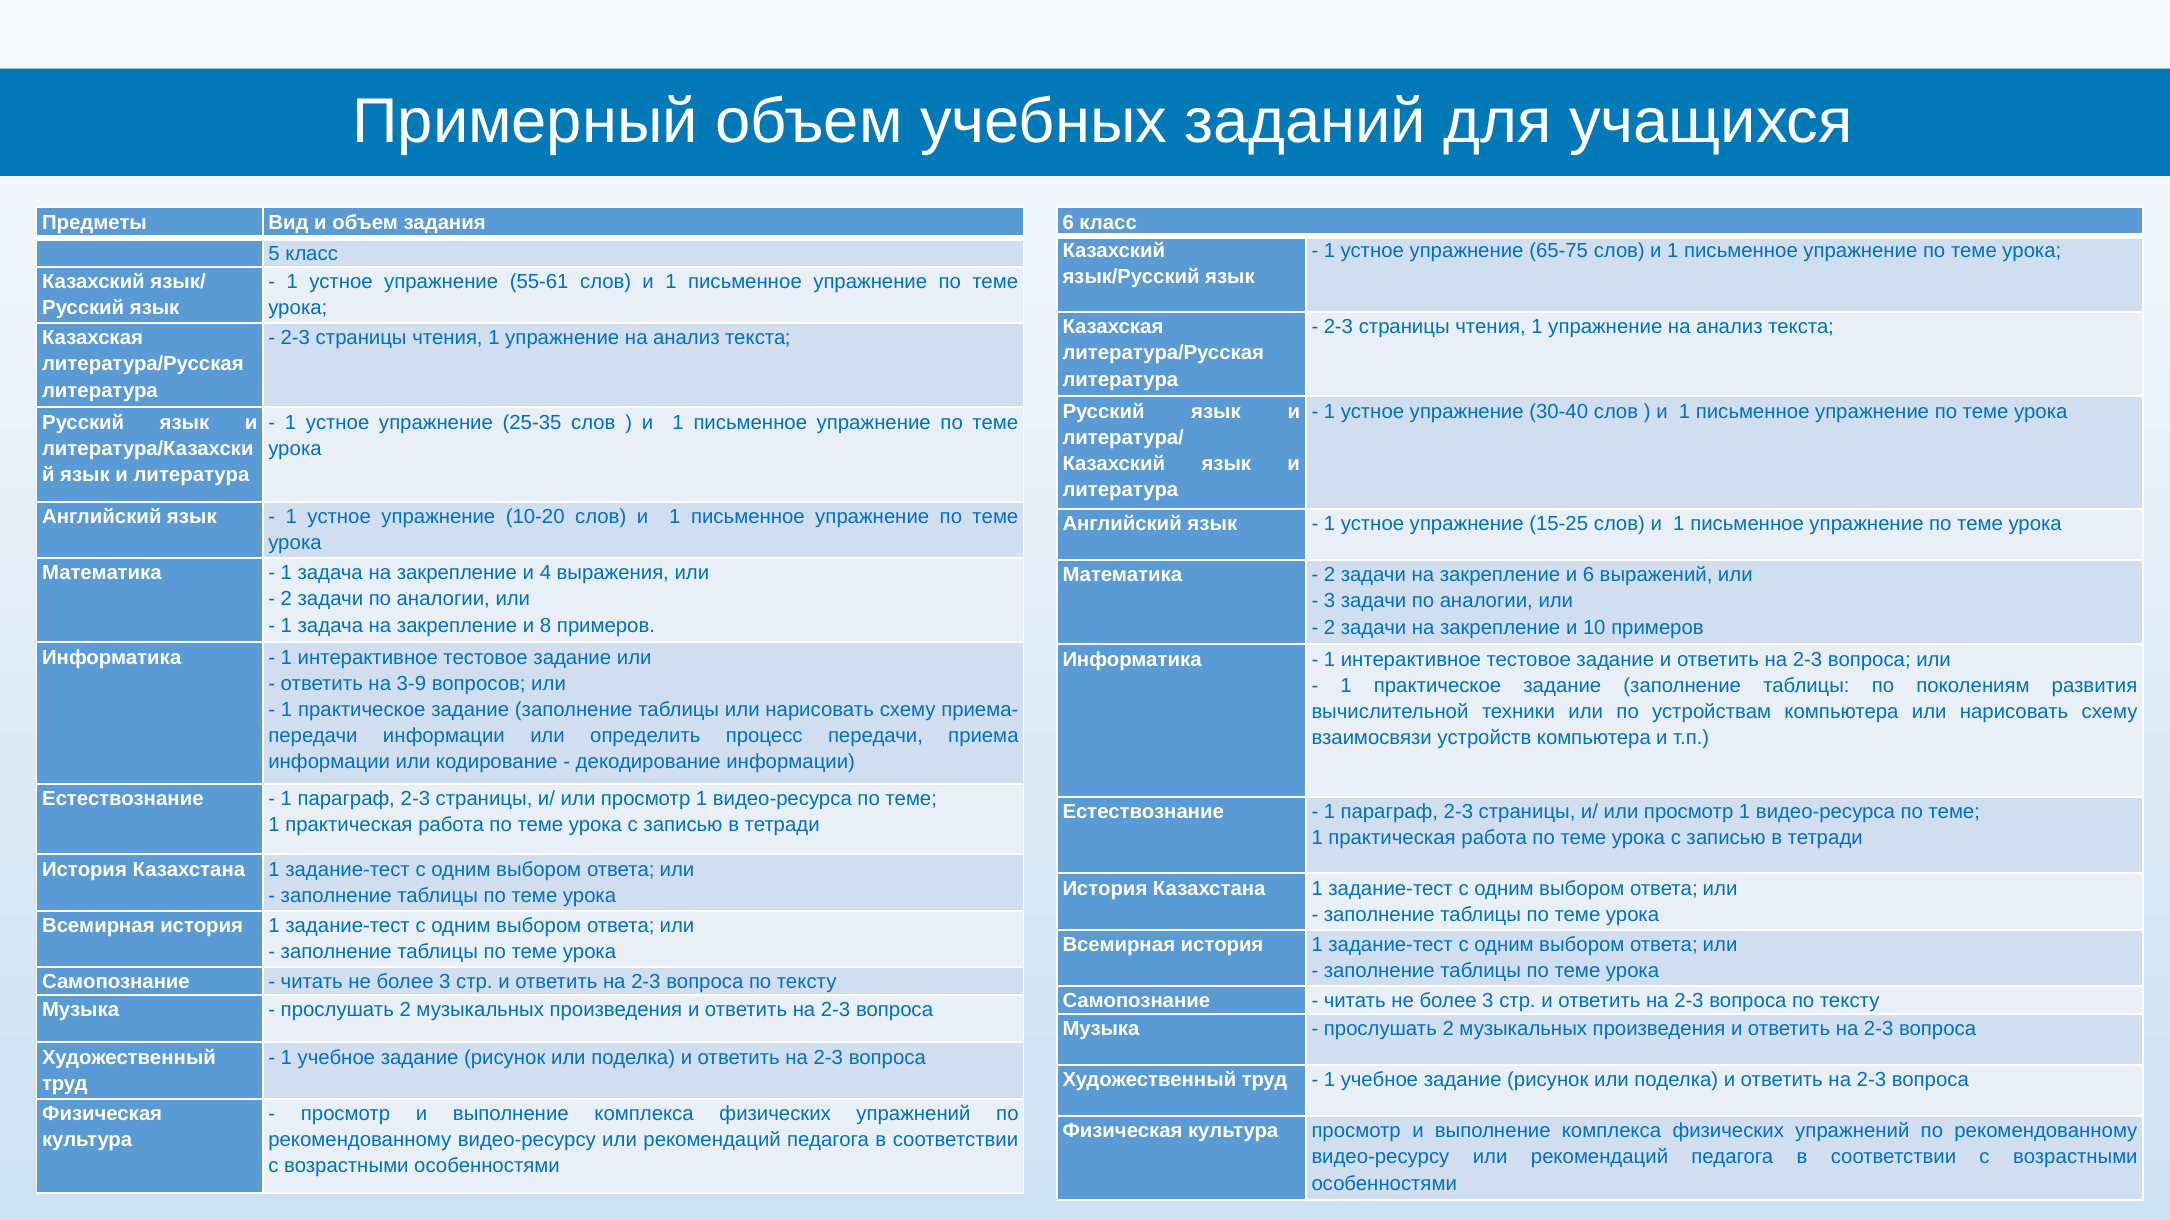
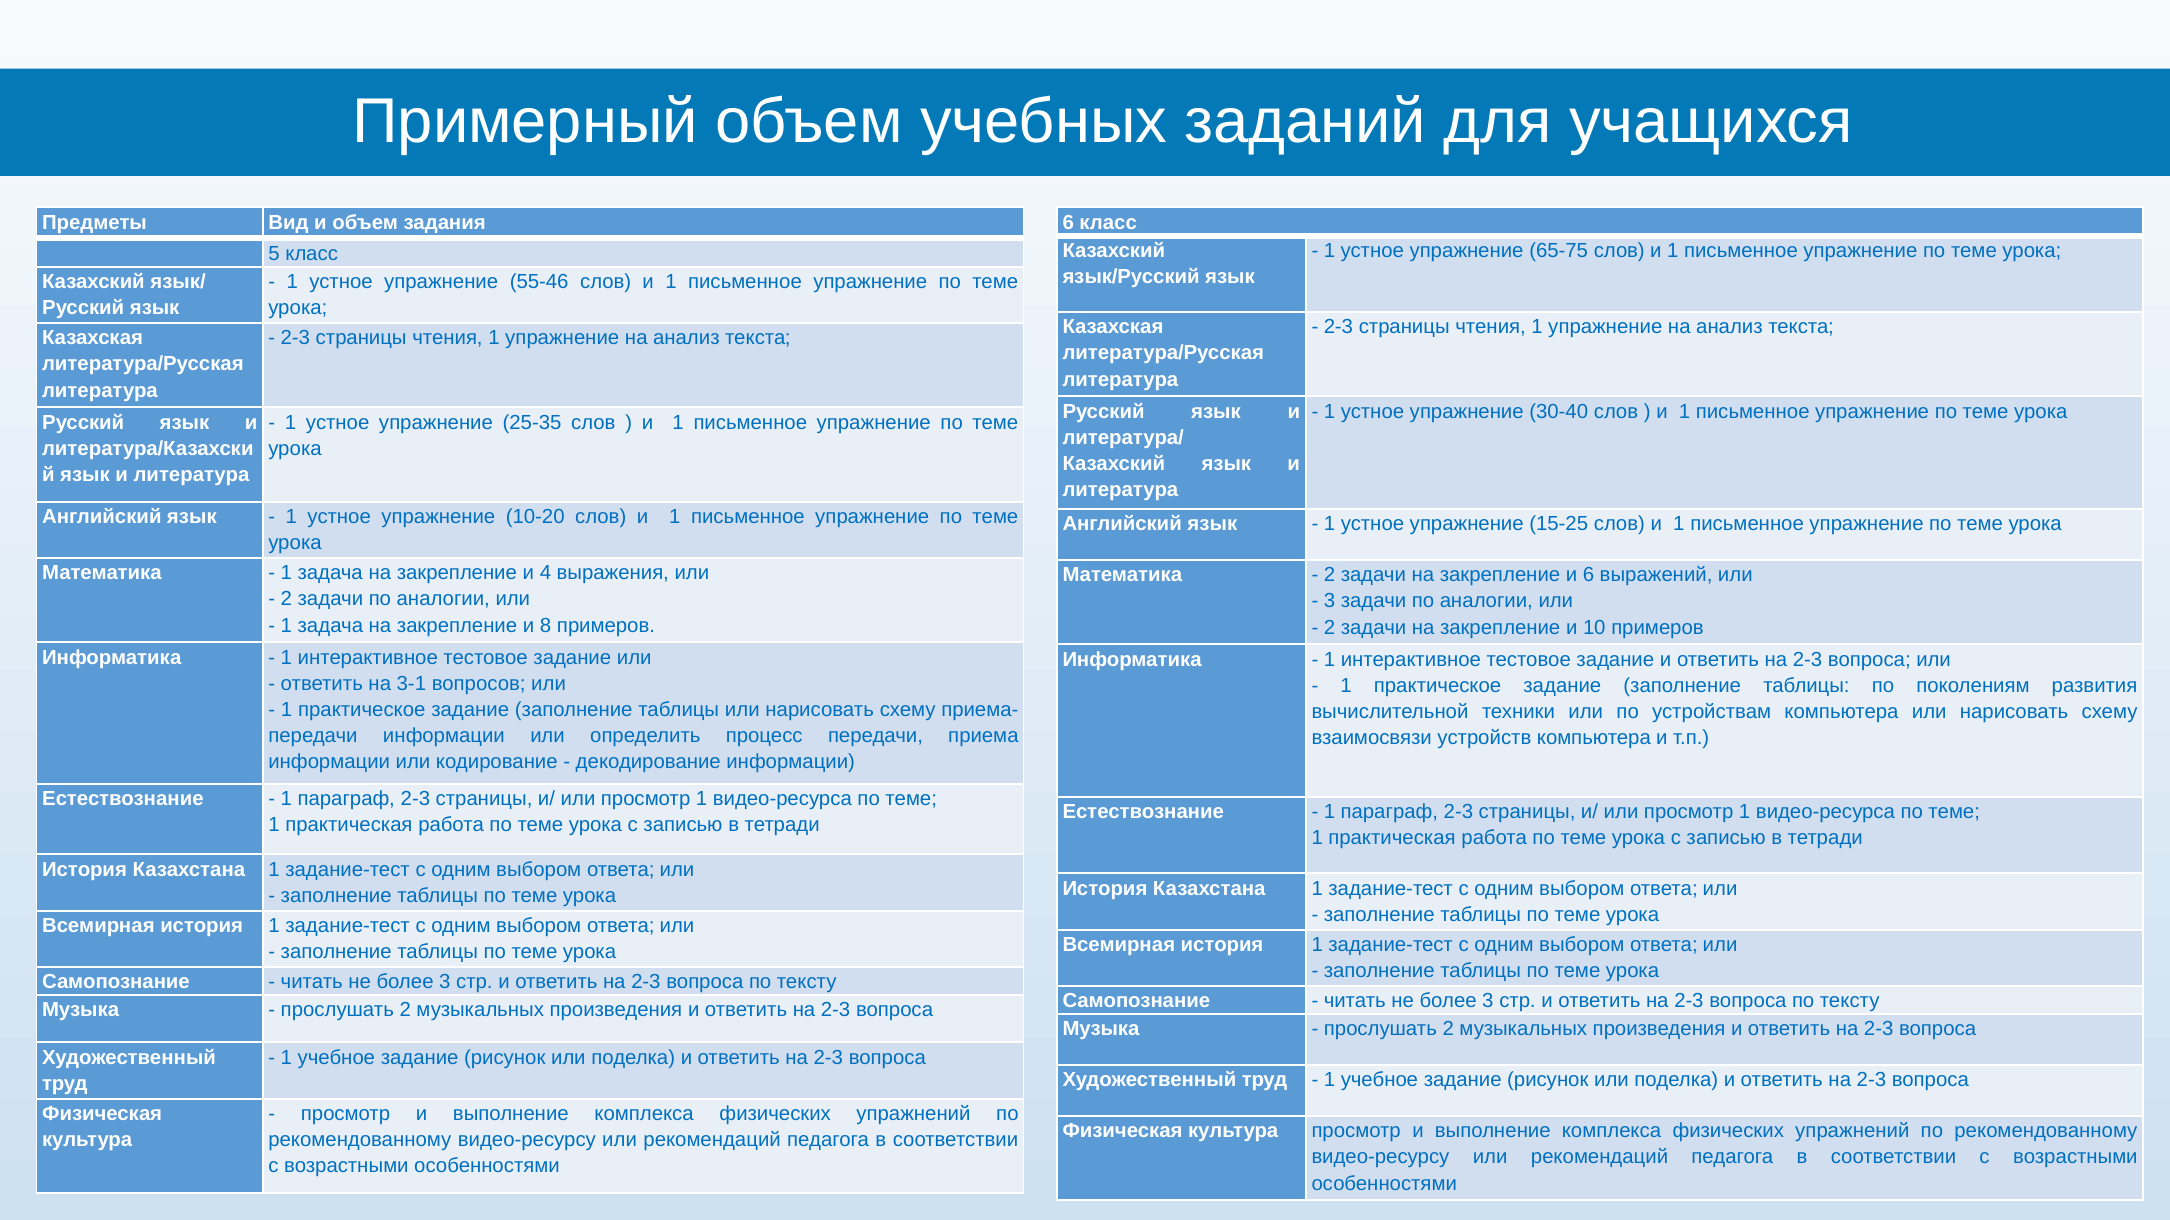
55-61: 55-61 -> 55-46 (539, 282)
3-9: 3-9 -> 3-1 (411, 684)
